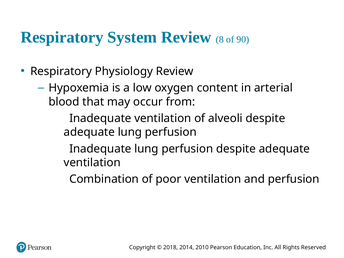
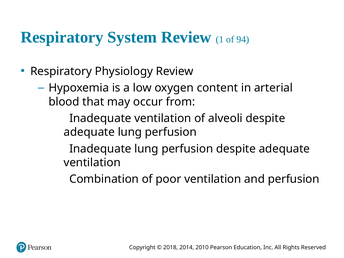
8: 8 -> 1 (220, 40)
90: 90 -> 94 (243, 40)
